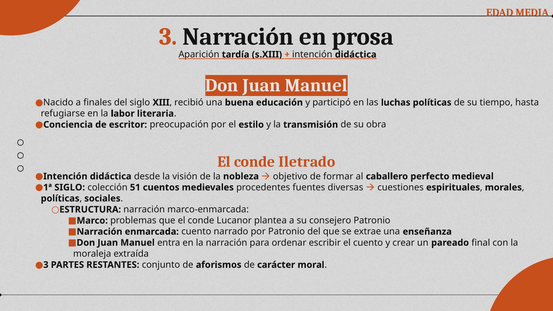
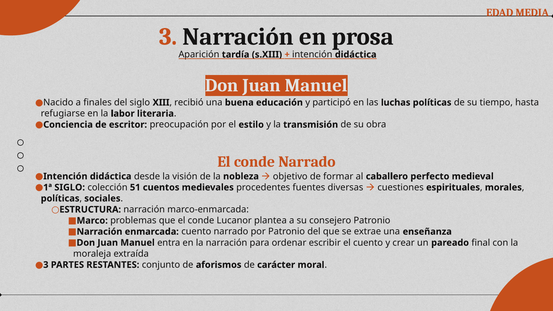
conde Iletrado: Iletrado -> Narrado (307, 162)
